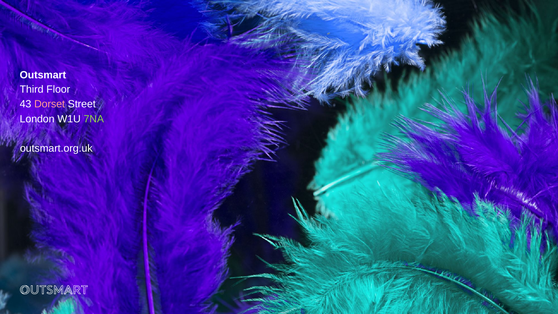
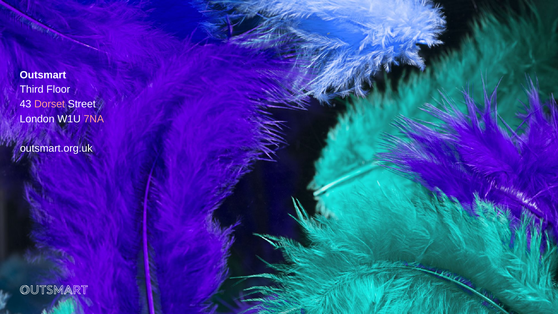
7NA colour: light green -> pink (94, 119)
